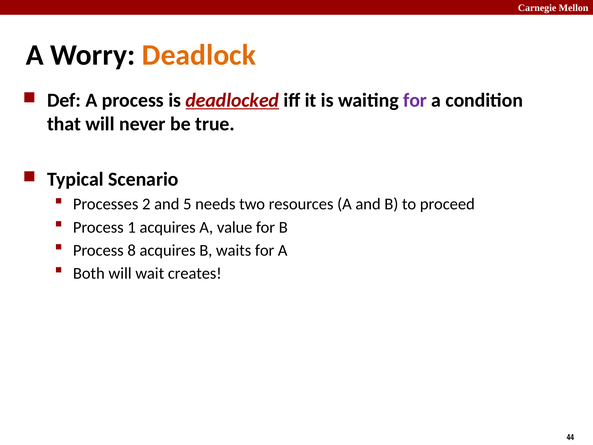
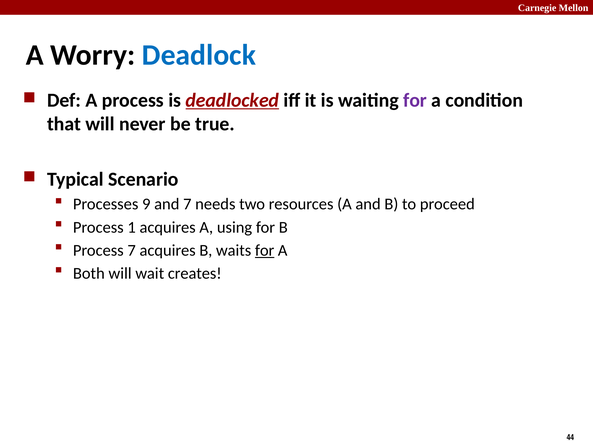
Deadlock colour: orange -> blue (199, 55)
2: 2 -> 9 (146, 204)
and 5: 5 -> 7 (187, 204)
value: value -> using (235, 227)
Process 8: 8 -> 7 (132, 250)
for underline: none -> present (265, 250)
